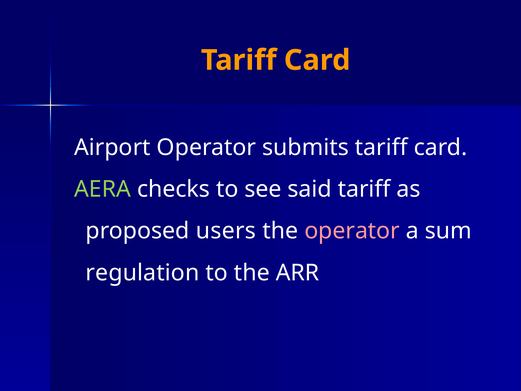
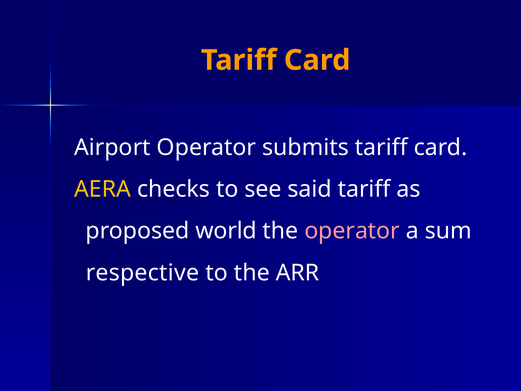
AERA colour: light green -> yellow (103, 189)
users: users -> world (226, 231)
regulation: regulation -> respective (142, 273)
